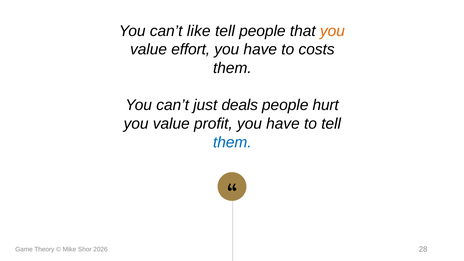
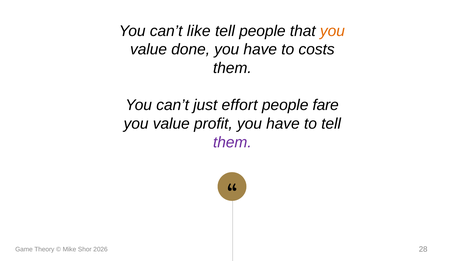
effort: effort -> done (191, 50)
deals: deals -> effort (240, 105)
hurt: hurt -> fare (326, 105)
them colour: blue -> purple (232, 142)
